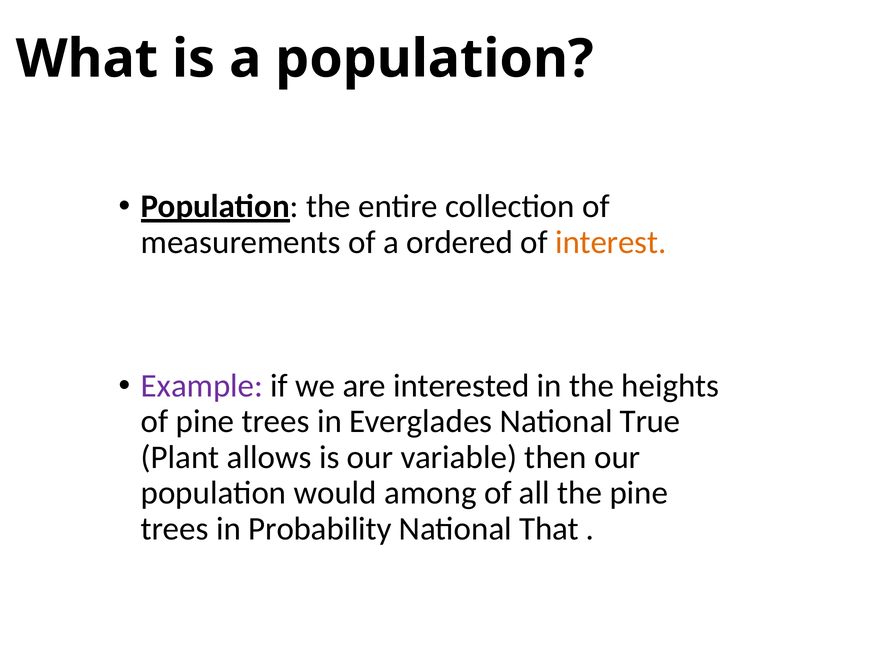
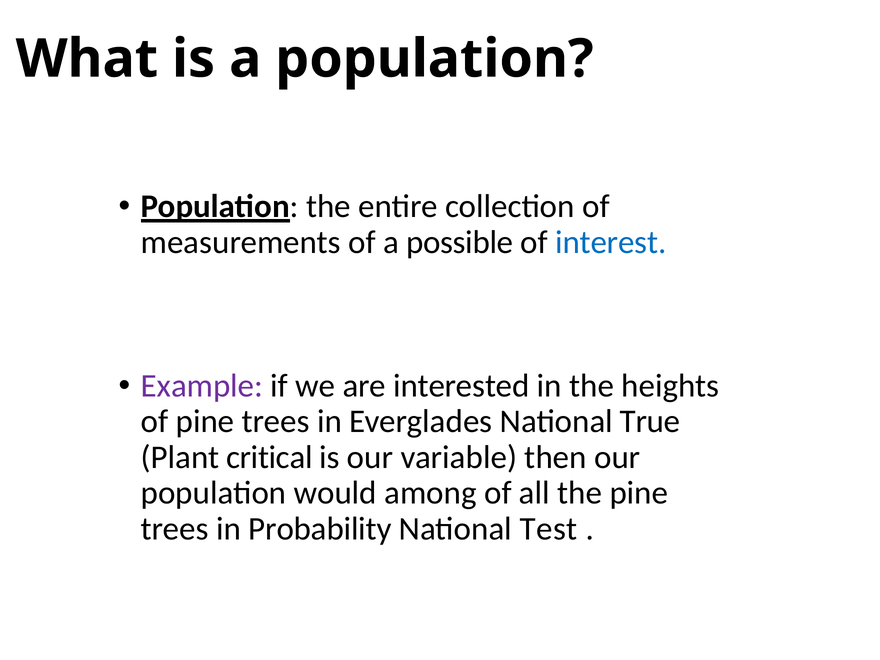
ordered: ordered -> possible (460, 242)
interest colour: orange -> blue (611, 242)
allows: allows -> critical (269, 457)
That: That -> Test (549, 529)
